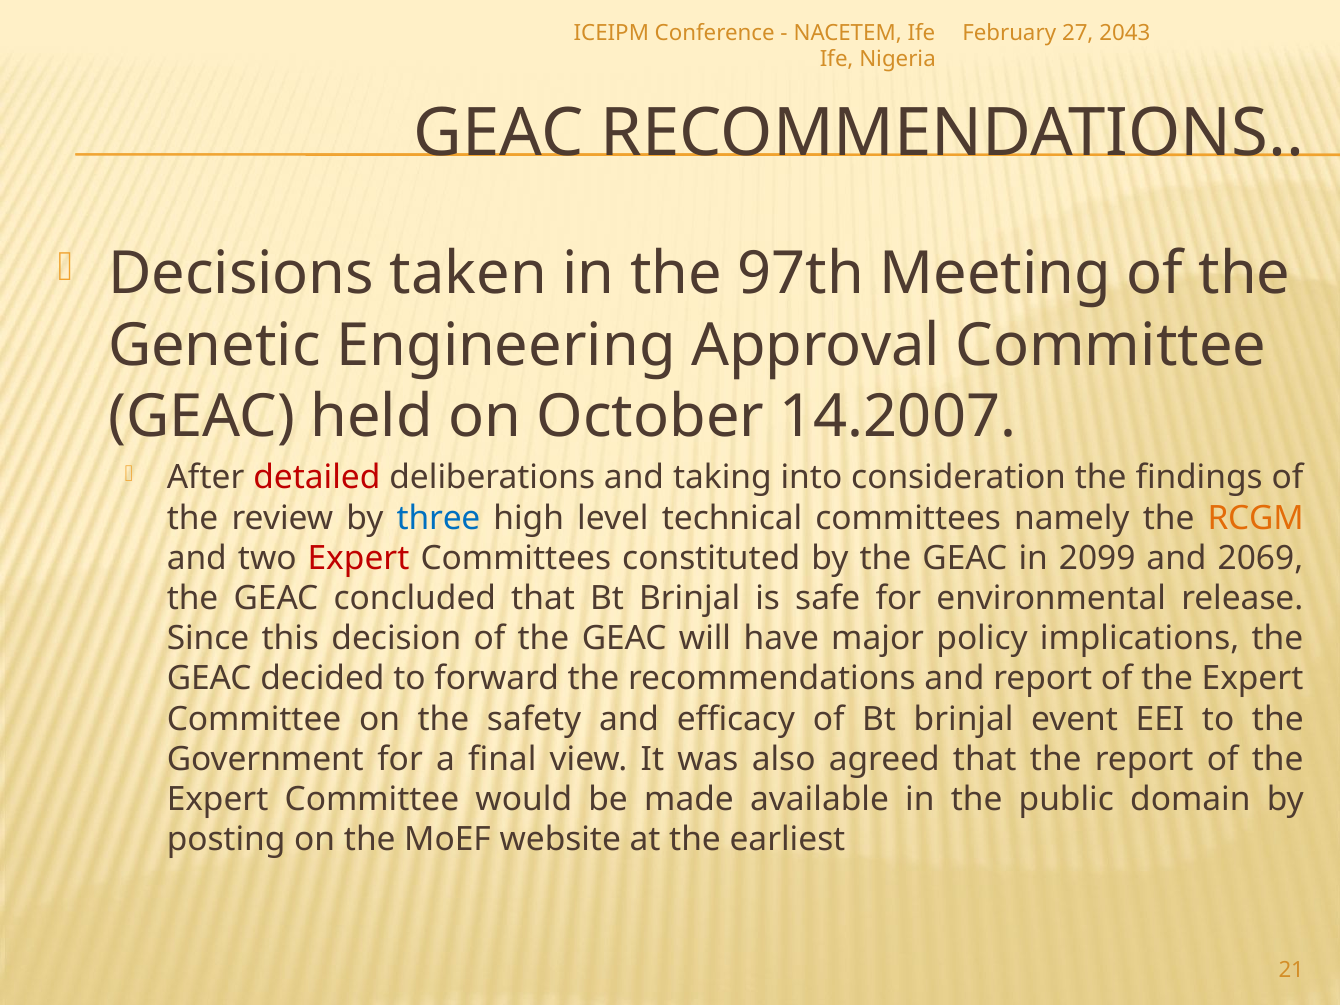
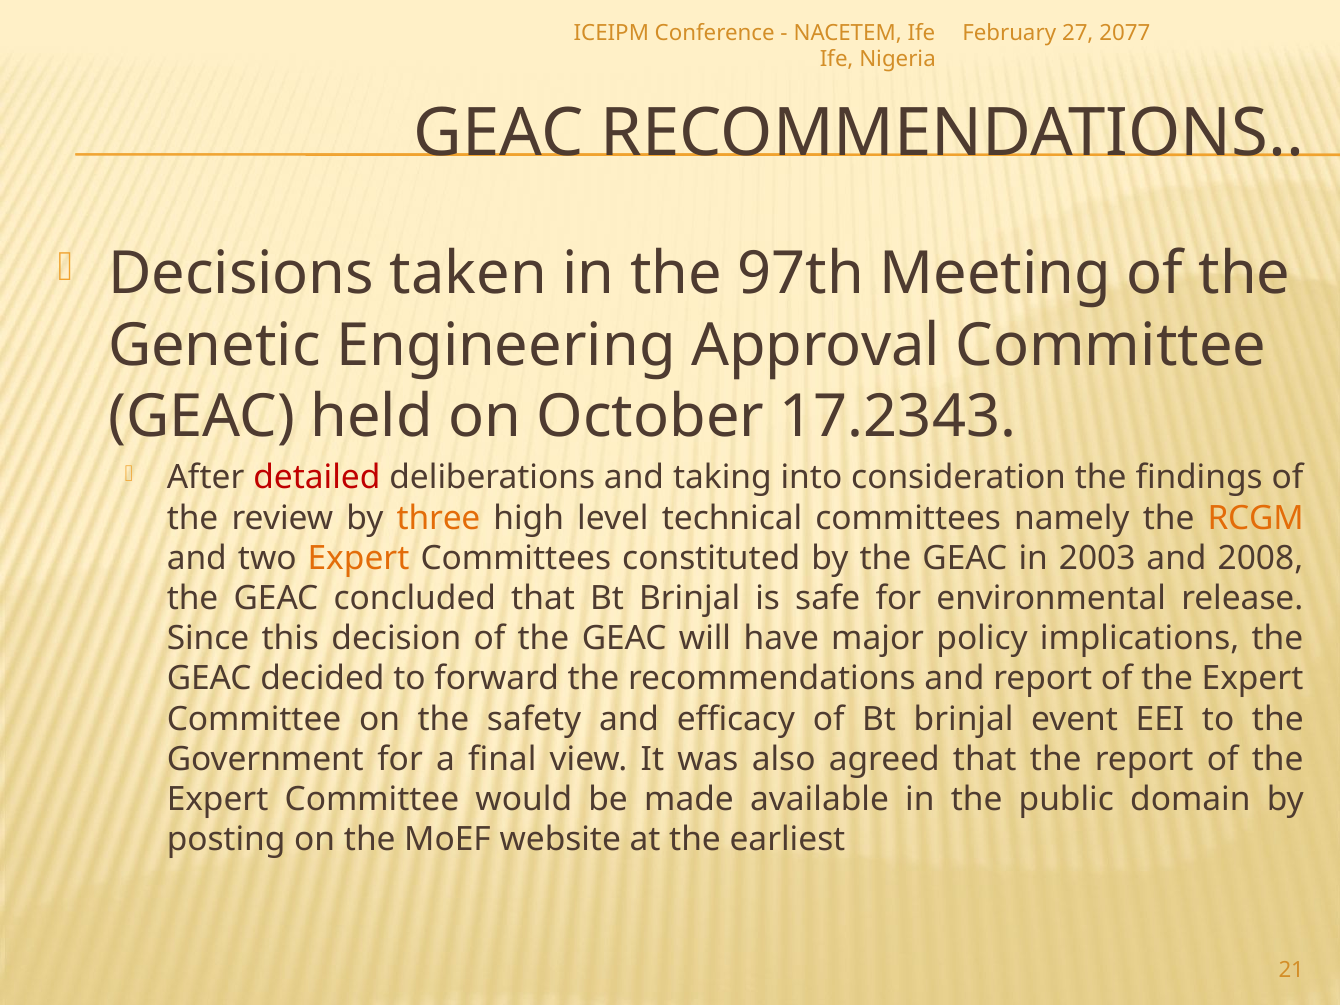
2043: 2043 -> 2077 (1125, 33)
14.2007: 14.2007 -> 17.2343 (898, 417)
three colour: blue -> orange (438, 518)
Expert colour: red -> orange (358, 558)
2099: 2099 -> 2003 (1097, 558)
2069: 2069 -> 2008 (1260, 558)
